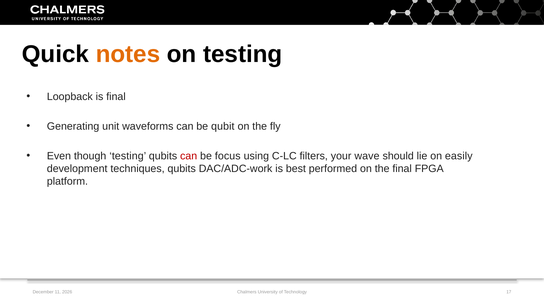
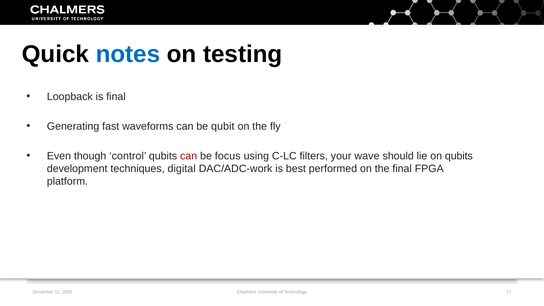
notes colour: orange -> blue (128, 54)
unit: unit -> fast (111, 126)
though testing: testing -> control (128, 156)
on easily: easily -> qubits (459, 156)
techniques qubits: qubits -> digital (182, 169)
